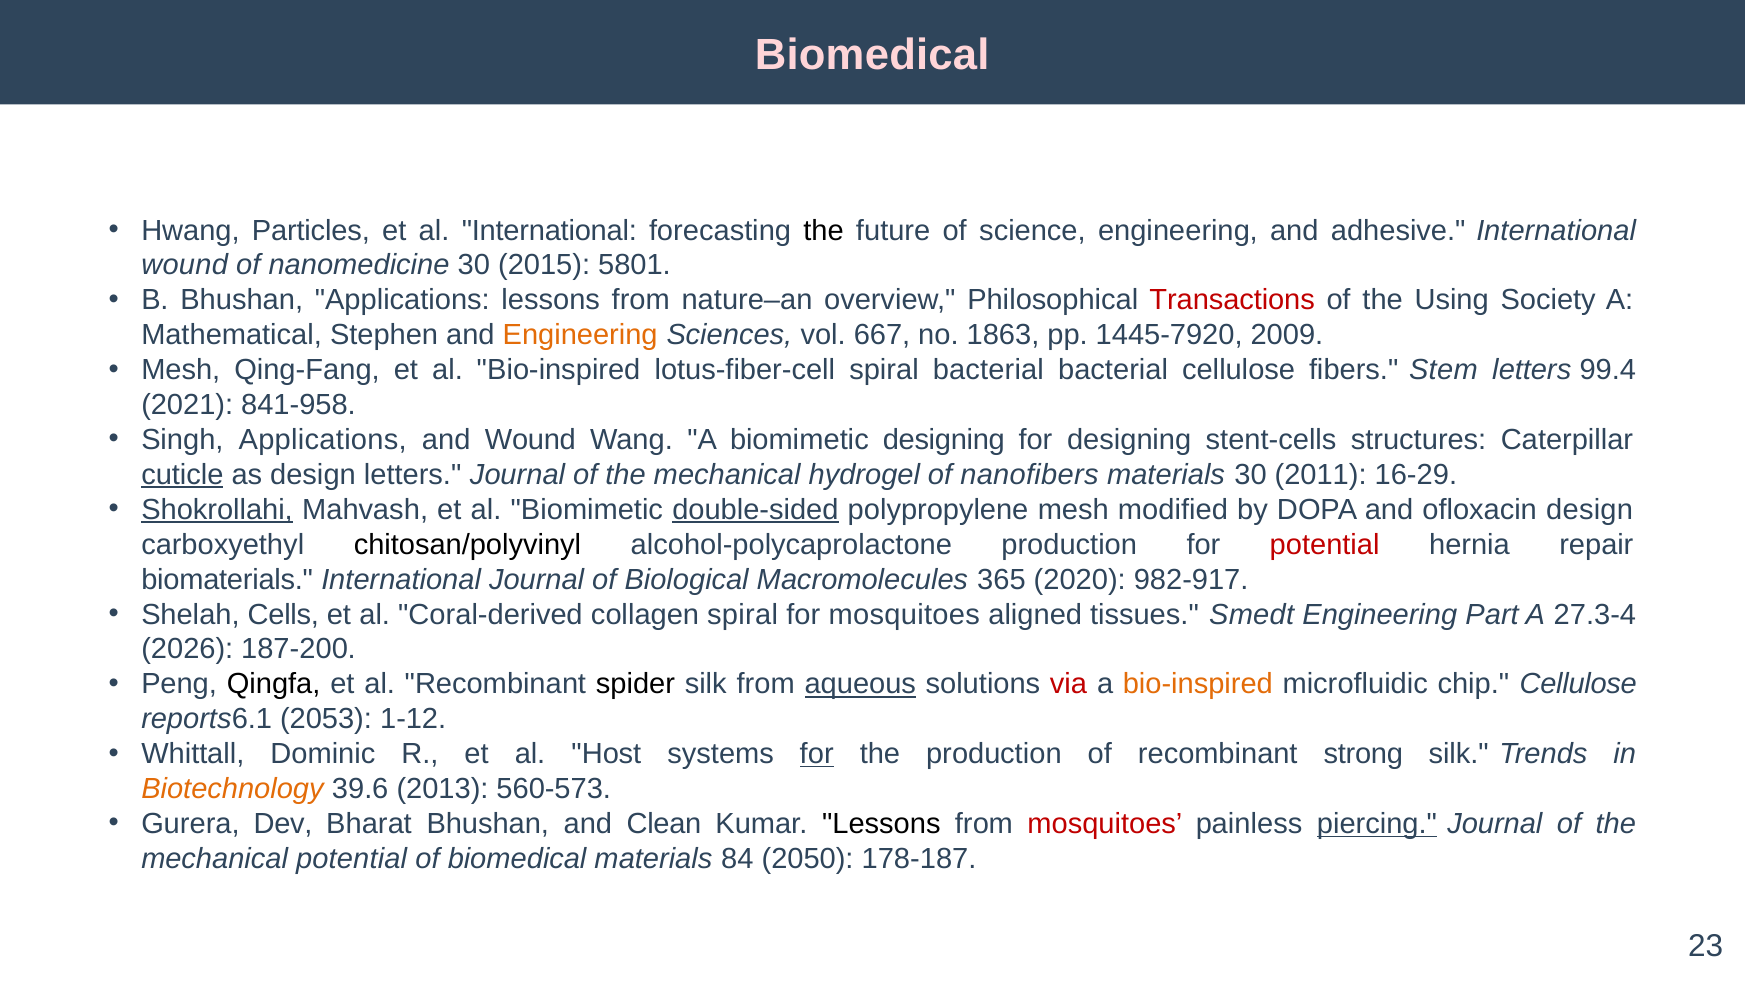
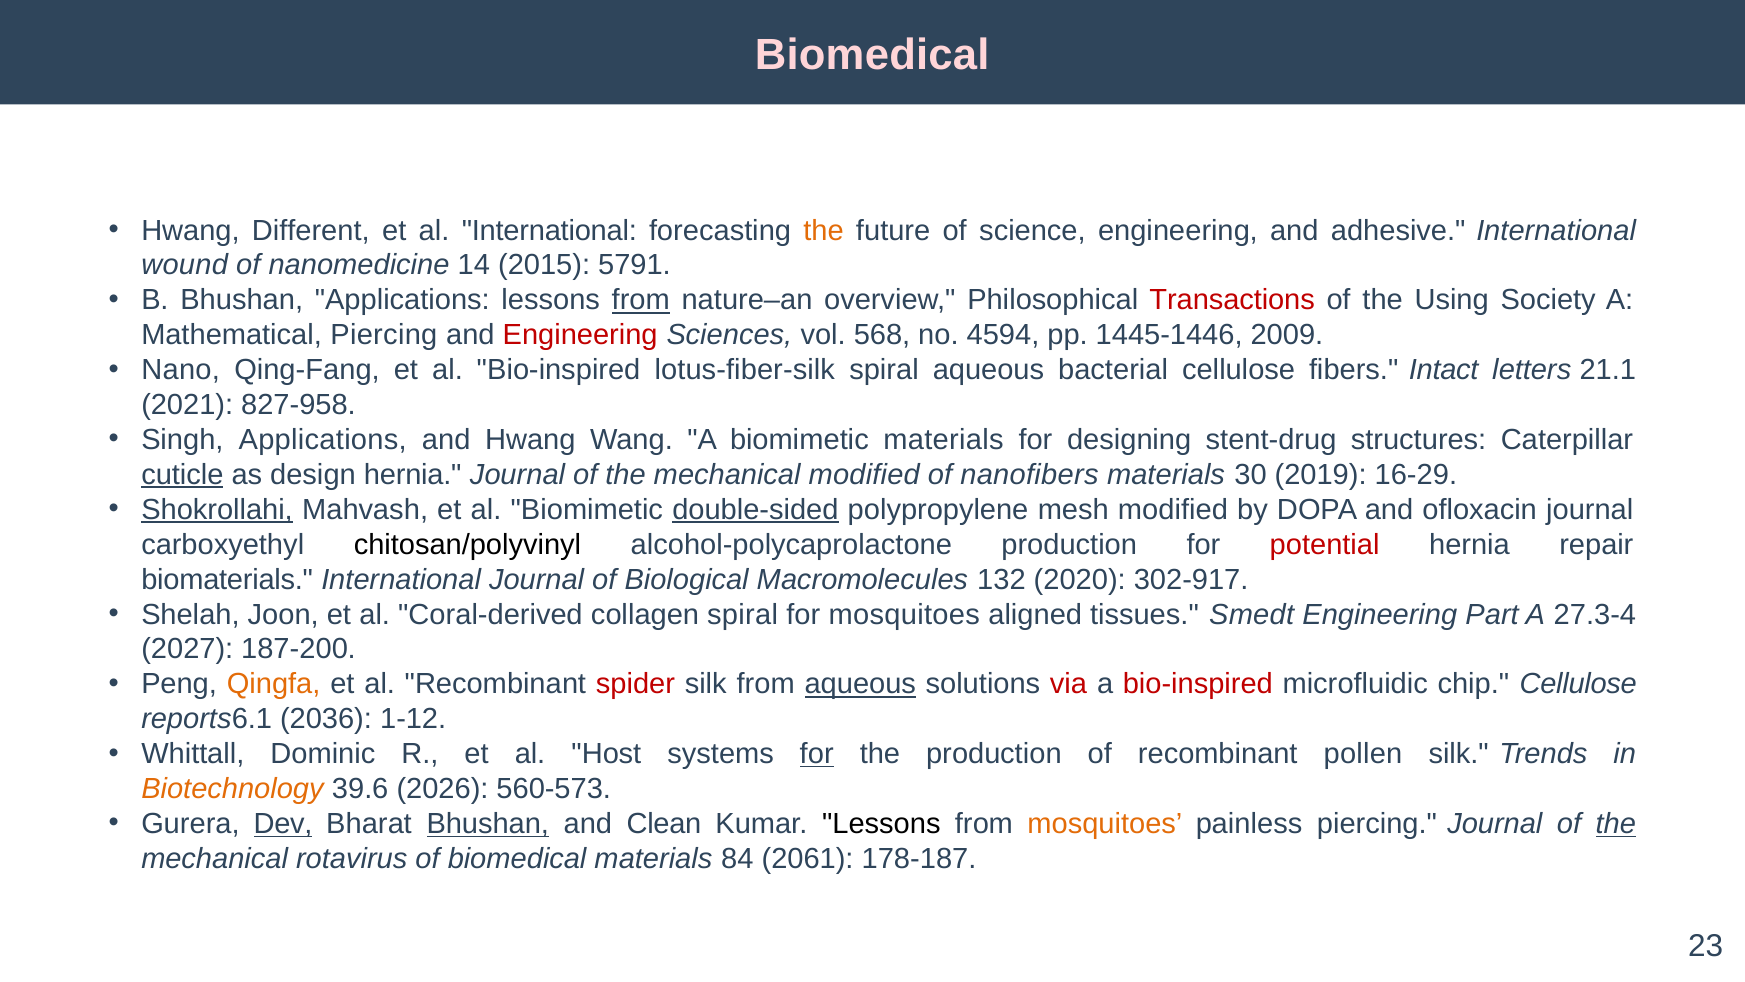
Particles: Particles -> Different (311, 230)
the colour: black -> orange (824, 230)
nanomedicine 30: 30 -> 14 (474, 265)
5801: 5801 -> 5791 (634, 265)
from underline: none -> present (641, 300)
Mathematical Stephen: Stephen -> Piercing (384, 335)
Engineering colour: orange -> red (580, 335)
667: 667 -> 568 (882, 335)
1863: 1863 -> 4594 (1003, 335)
1445-7920: 1445-7920 -> 1445-1446 (1169, 335)
Mesh: Mesh -> Nano (181, 370)
lotus-fiber-cell: lotus-fiber-cell -> lotus-fiber-silk (745, 370)
spiral bacterial: bacterial -> aqueous (988, 370)
Stem: Stem -> Intact (1444, 370)
99.4: 99.4 -> 21.1 (1608, 370)
841-958: 841-958 -> 827-958 (298, 405)
and Wound: Wound -> Hwang (530, 440)
biomimetic designing: designing -> materials (944, 440)
stent-cells: stent-cells -> stent-drug (1271, 440)
design letters: letters -> hernia (413, 475)
mechanical hydrogel: hydrogel -> modified (864, 475)
2011: 2011 -> 2019 (1321, 475)
ofloxacin design: design -> journal (1590, 510)
365: 365 -> 132 (1001, 579)
982-917: 982-917 -> 302-917 (1191, 579)
Cells: Cells -> Joon (283, 614)
2026: 2026 -> 2027 (187, 649)
Qingfa colour: black -> orange (274, 684)
spider colour: black -> red (635, 684)
bio-inspired colour: orange -> red (1198, 684)
2053: 2053 -> 2036 (326, 719)
strong: strong -> pollen (1363, 754)
2013: 2013 -> 2026 (443, 789)
Dev underline: none -> present (283, 824)
Bhushan underline: none -> present (488, 824)
mosquitoes colour: red -> orange (1105, 824)
piercing underline: present -> none (1377, 824)
the underline: none -> present (1616, 824)
mechanical potential: potential -> rotavirus (352, 859)
2050: 2050 -> 2061 (808, 859)
